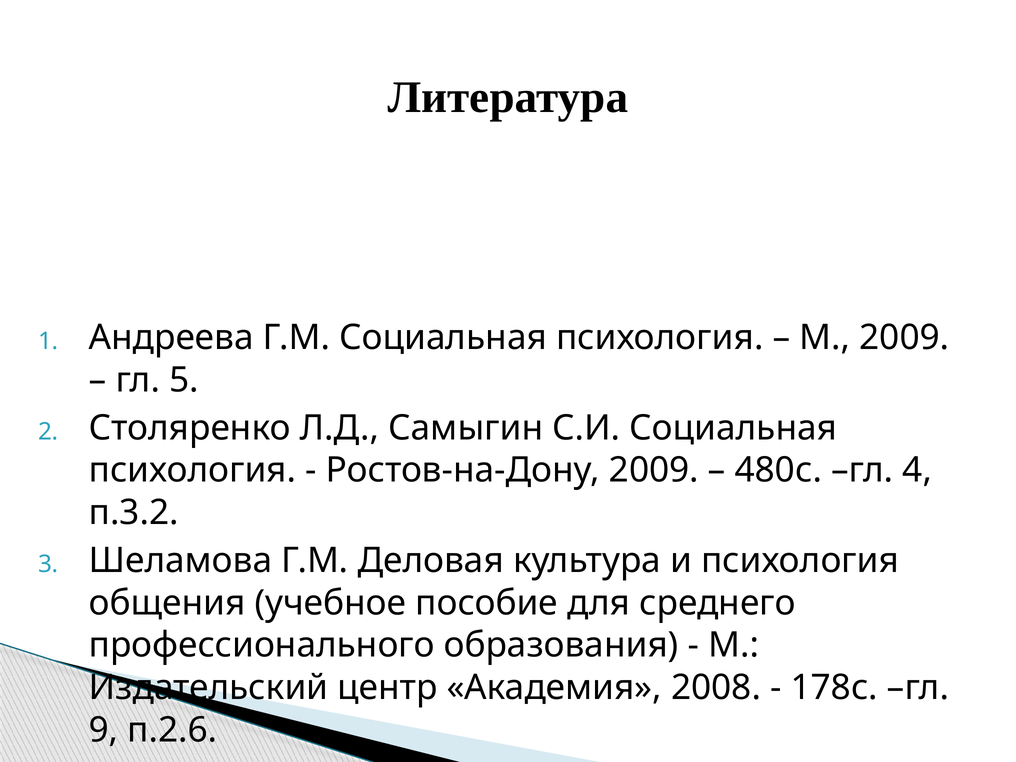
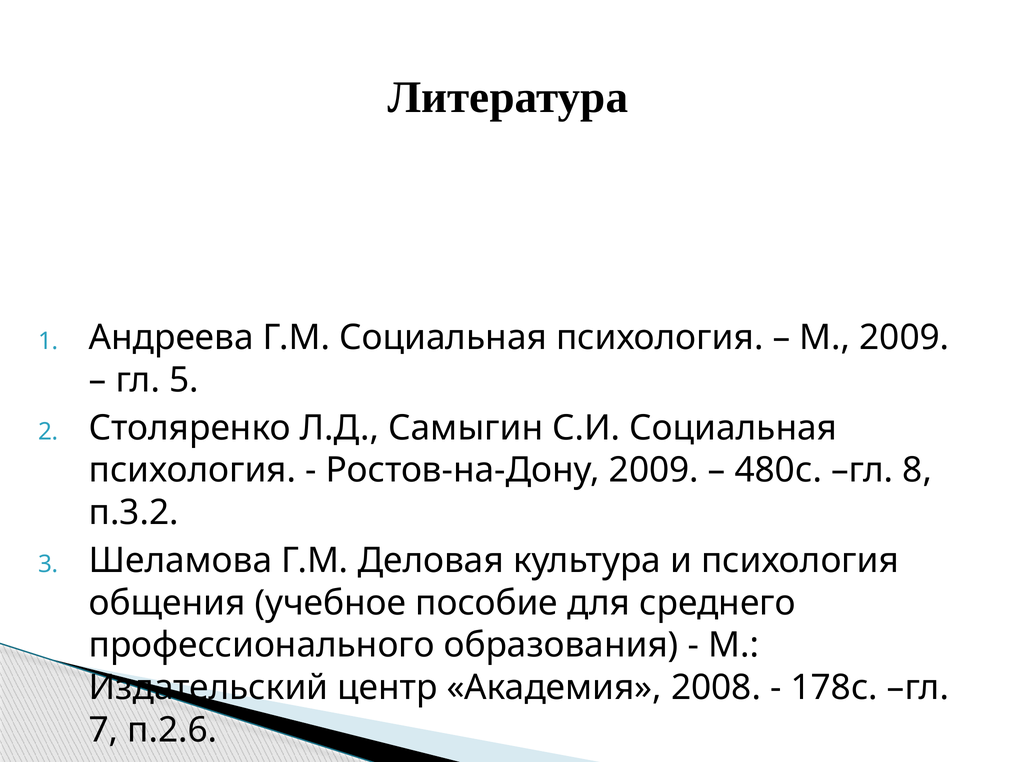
4: 4 -> 8 (917, 470)
9: 9 -> 7 (104, 730)
